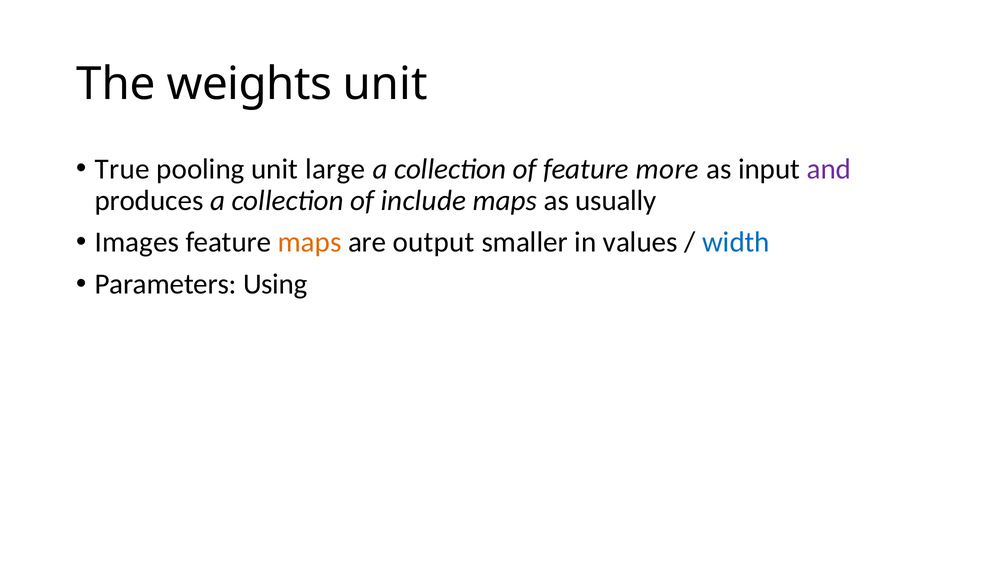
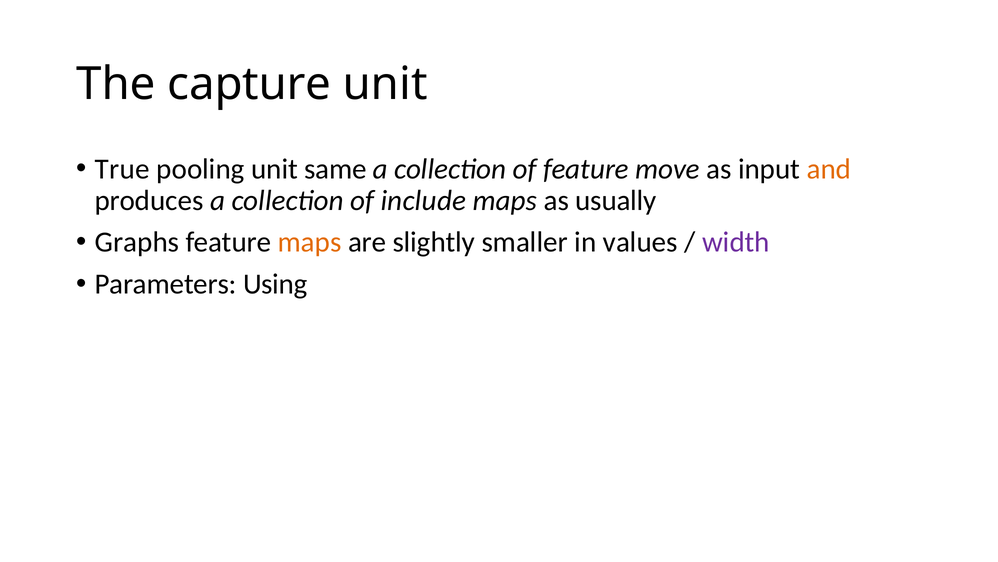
weights: weights -> capture (249, 84)
large: large -> same (335, 169)
more: more -> move (668, 169)
and colour: purple -> orange (829, 169)
Images: Images -> Graphs (137, 242)
output: output -> slightly (434, 242)
width colour: blue -> purple (736, 242)
